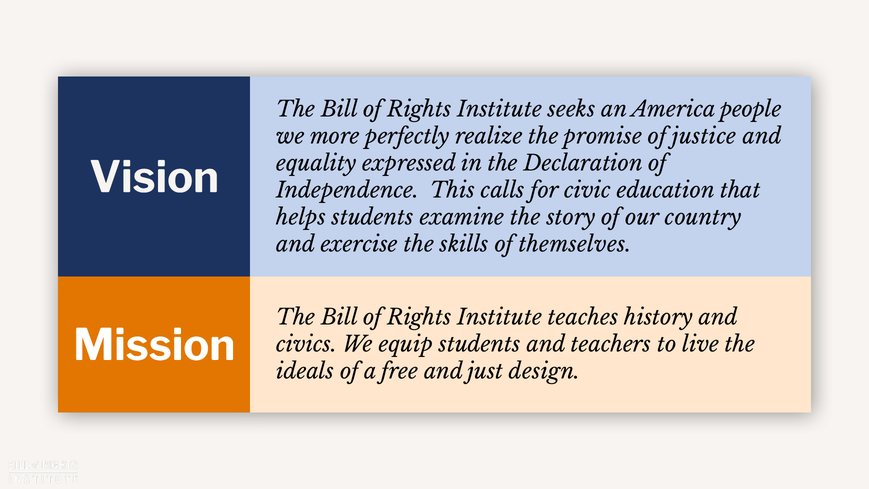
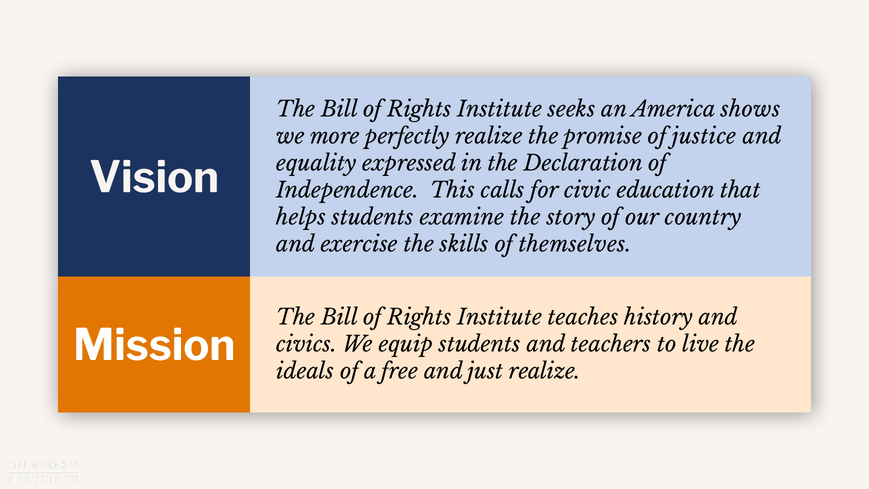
people: people -> shows (751, 110)
just design: design -> realize (545, 372)
